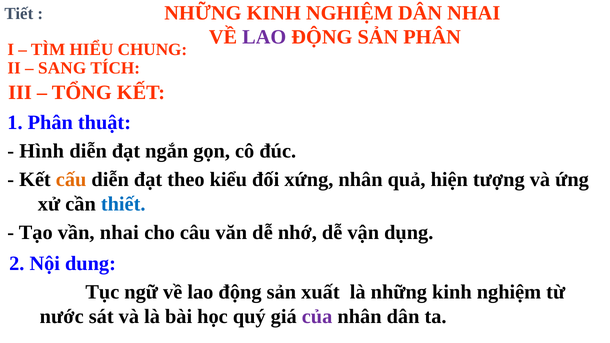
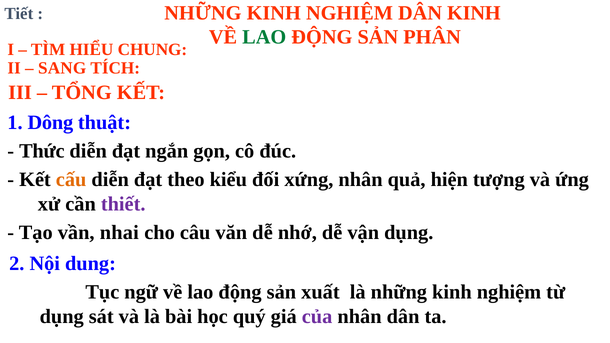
DÂN NHAI: NHAI -> KINH (474, 13)
LAO colour: purple -> green (264, 37)
1 Phân: Phân -> Dông (50, 123)
Hình: Hình -> Thức (42, 151)
thiết colour: blue -> purple (123, 204)
nước: nước -> dụng (62, 317)
